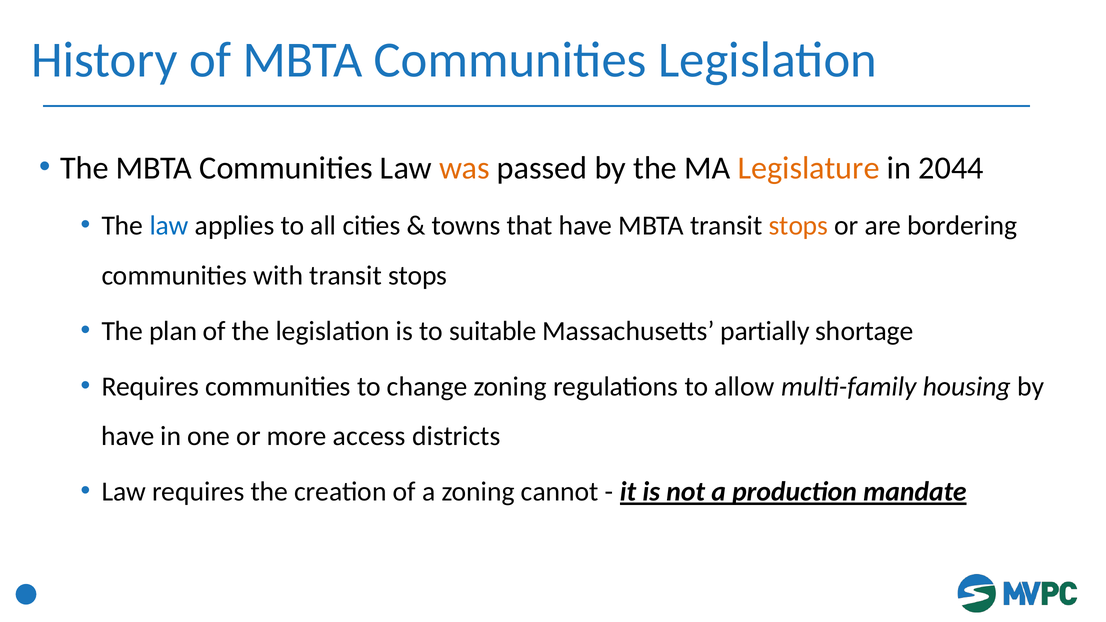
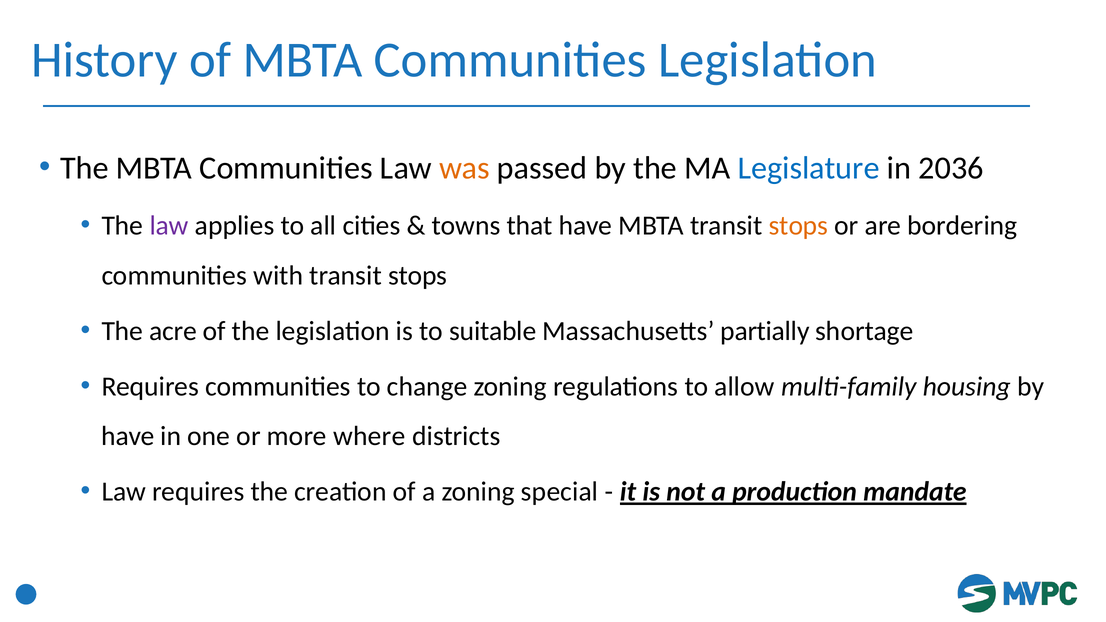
Legislature colour: orange -> blue (809, 168)
2044: 2044 -> 2036 (951, 168)
law colour: blue -> purple (169, 226)
plan: plan -> acre (173, 331)
access: access -> where (369, 436)
cannot: cannot -> special (560, 492)
